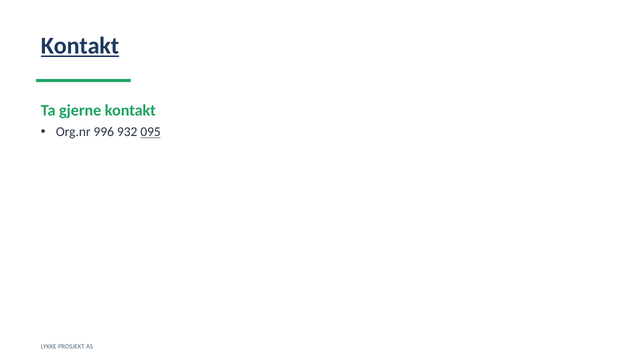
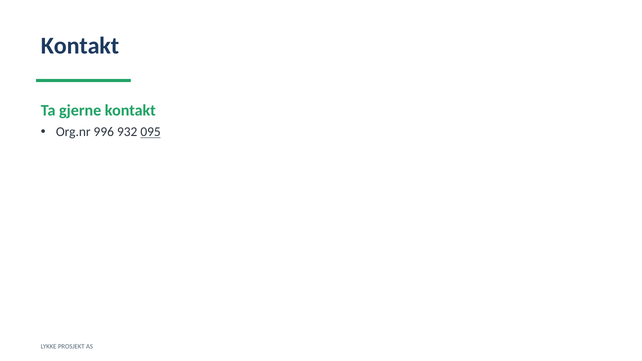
Kontakt underline: present -> none (80, 46)
